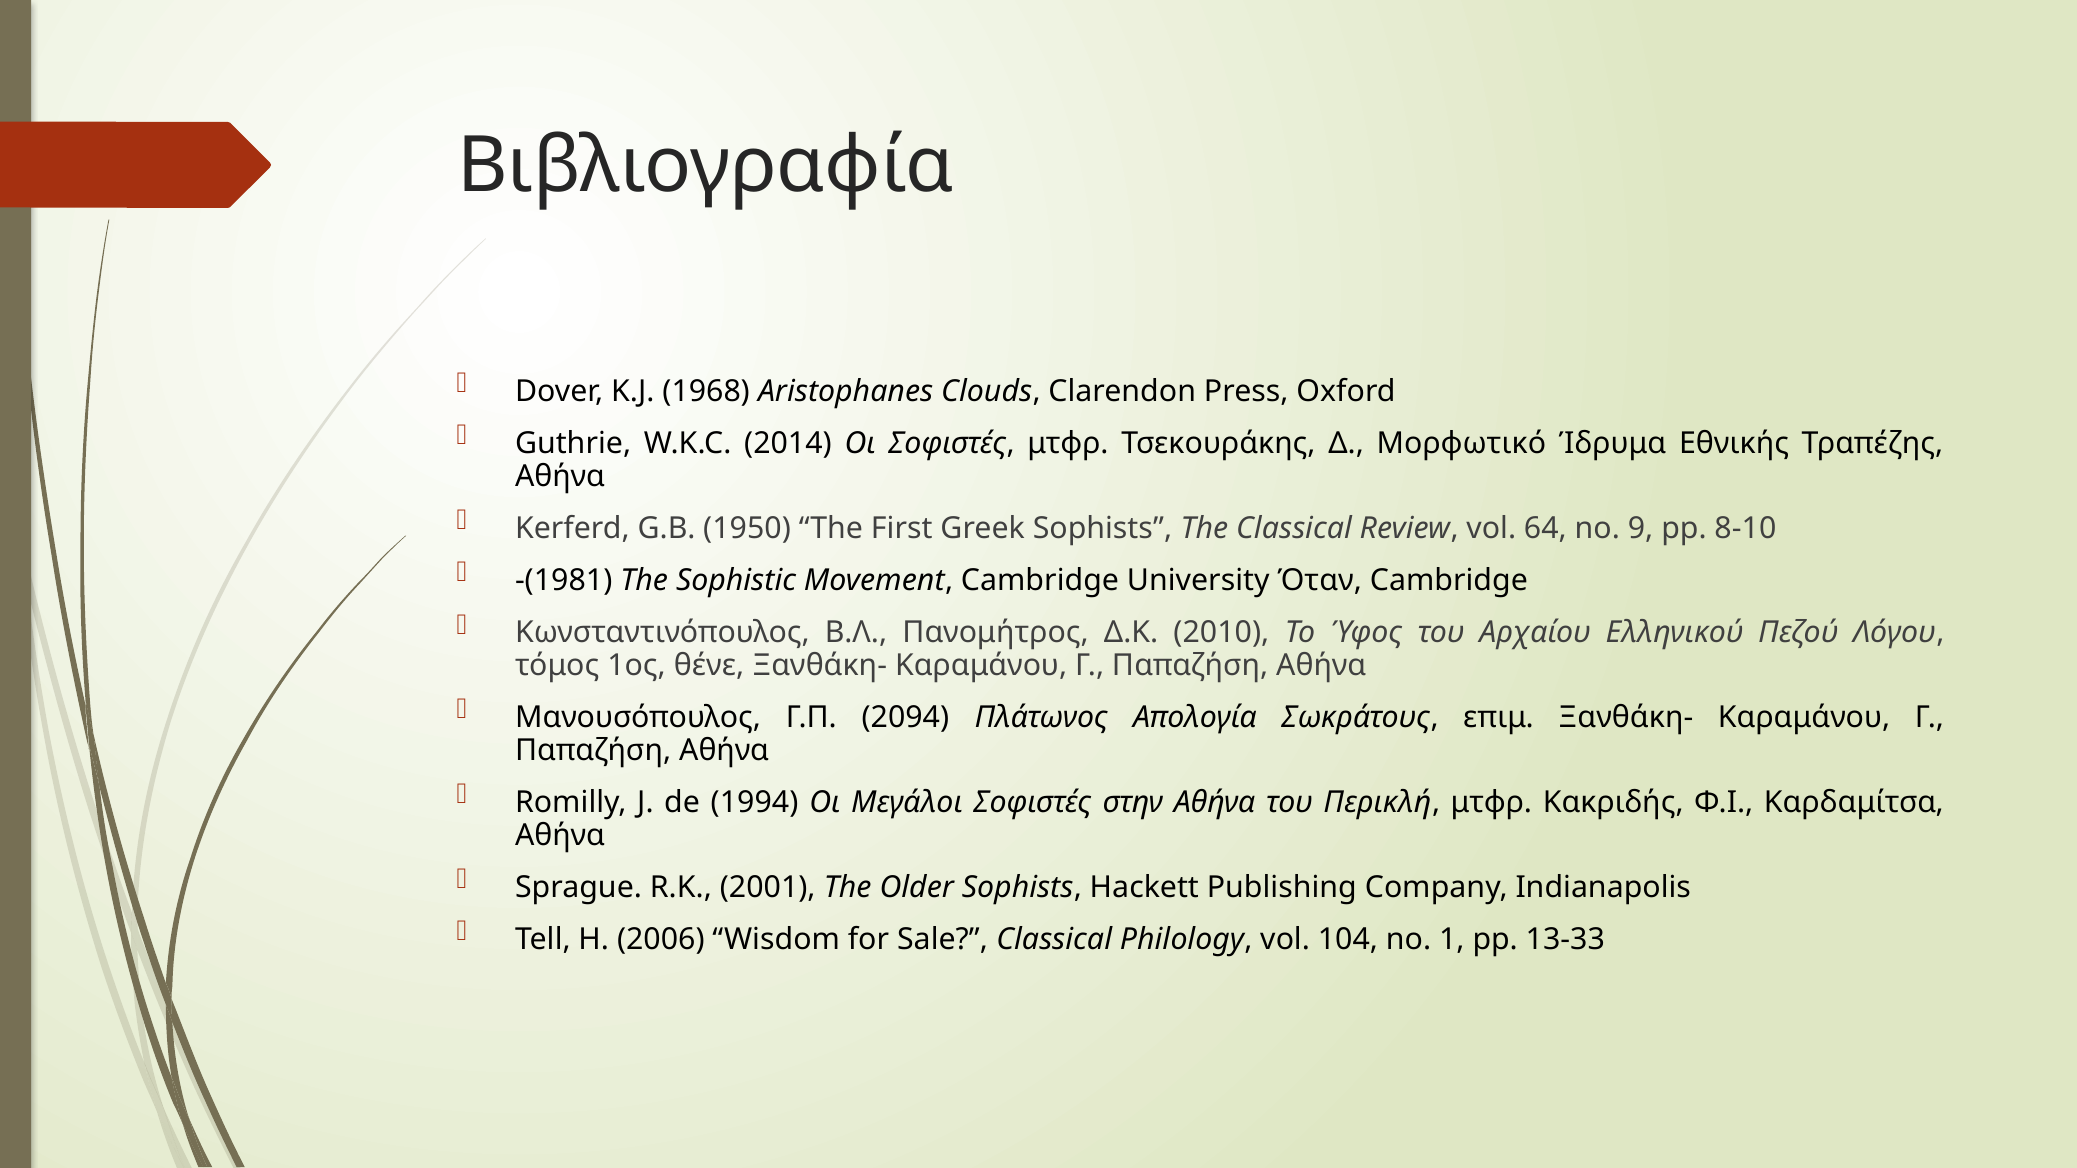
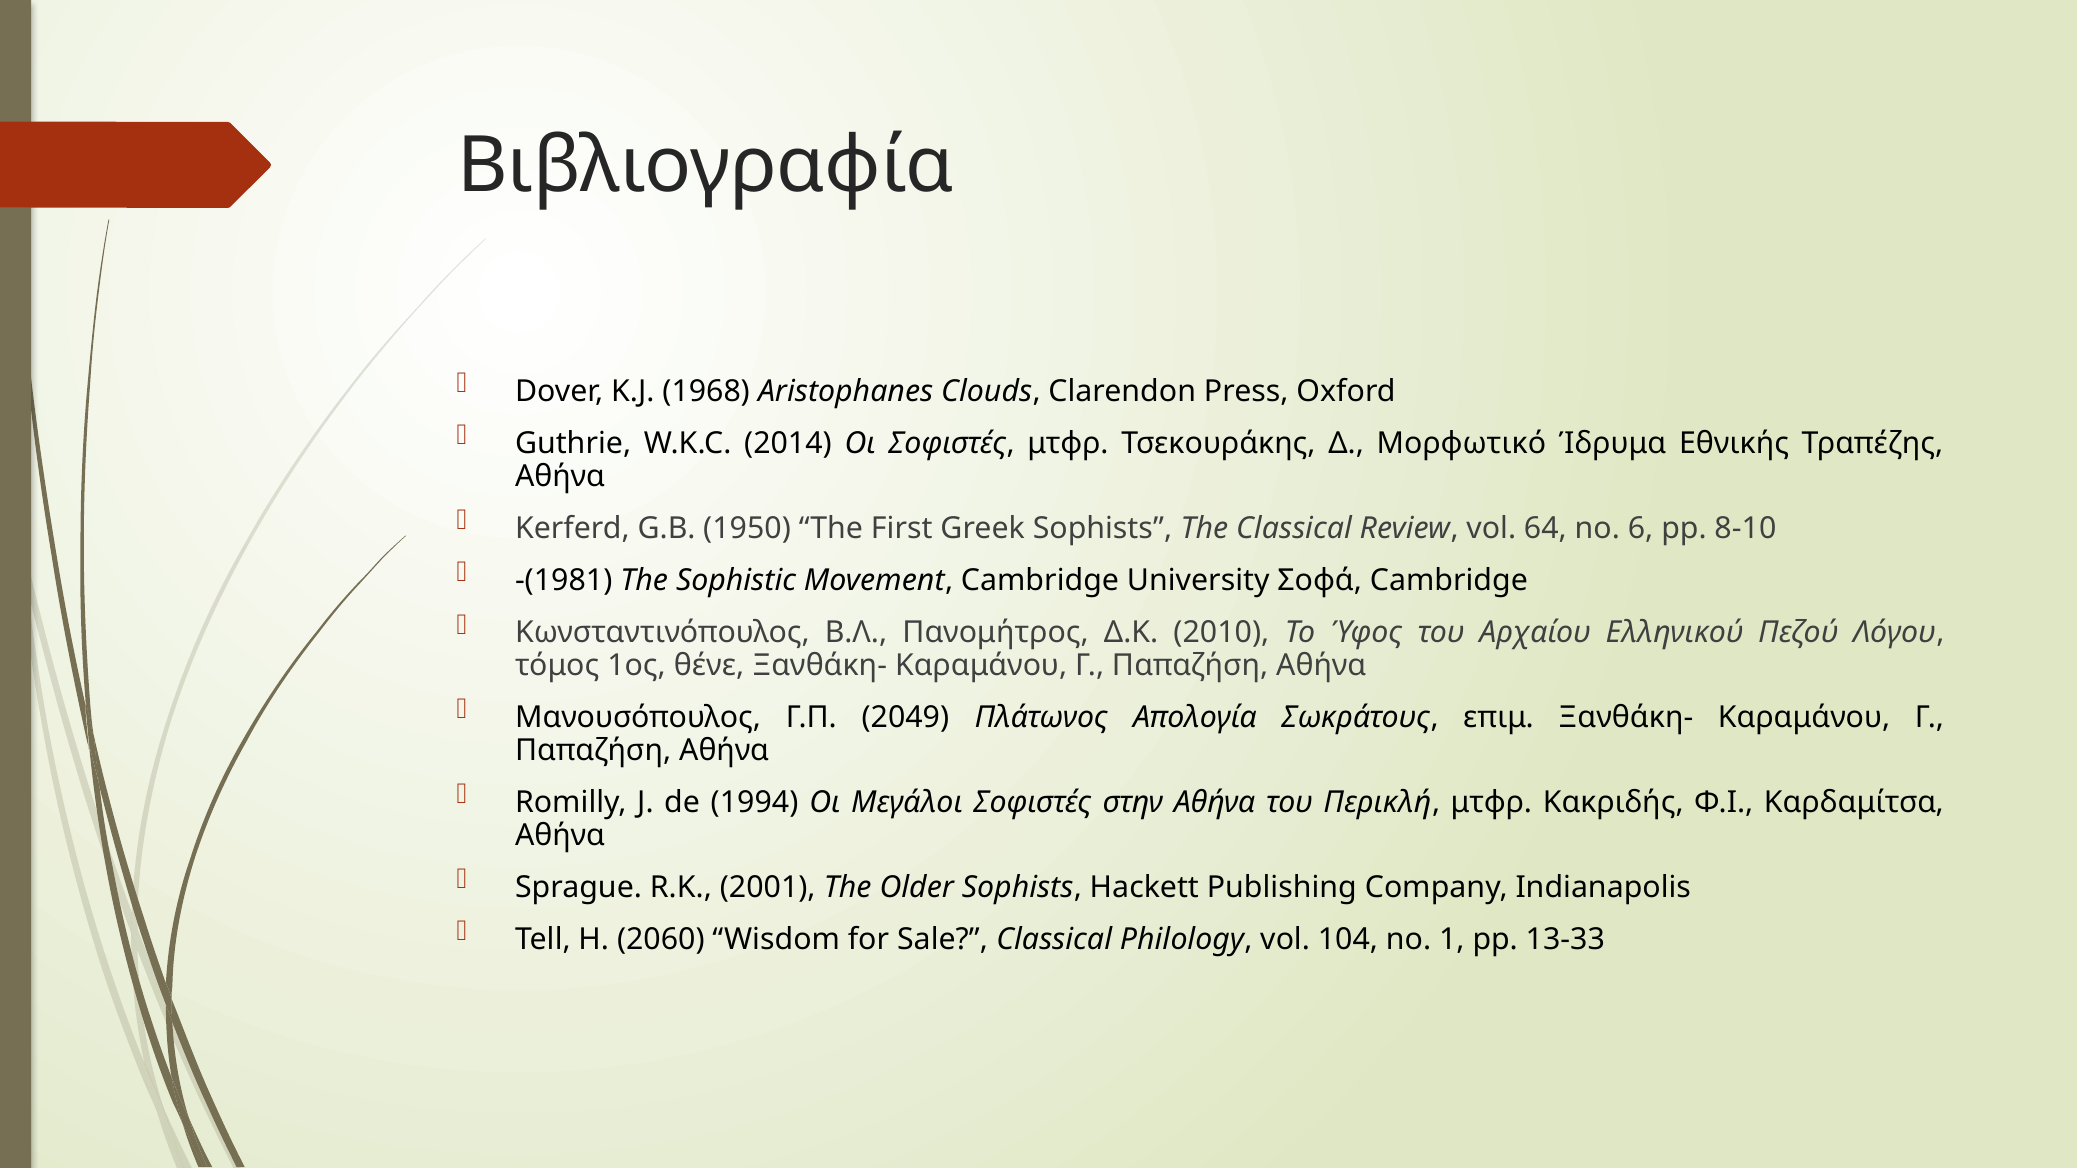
9: 9 -> 6 (1641, 529)
Όταν: Όταν -> Σοφά (1320, 581)
2094: 2094 -> 2049 (905, 718)
2006: 2006 -> 2060 (661, 940)
